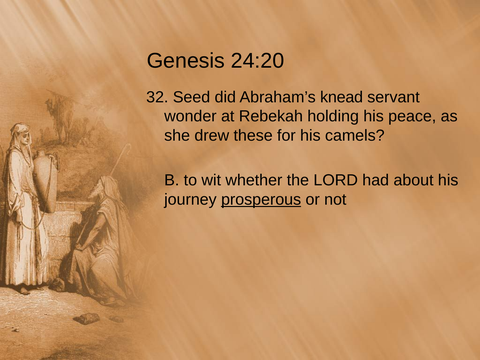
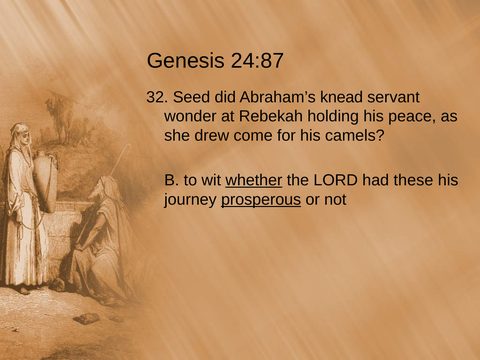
24:20: 24:20 -> 24:87 (258, 61)
these: these -> come (253, 136)
whether underline: none -> present (254, 180)
about: about -> these (413, 180)
